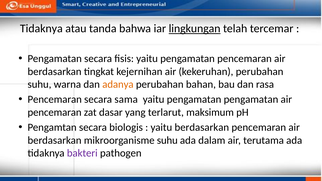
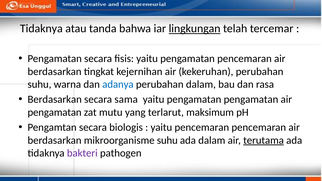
adanya colour: orange -> blue (118, 85)
perubahan bahan: bahan -> dalam (201, 85)
Pencemaran: Pencemaran -> Berdasarkan (55, 100)
pencemaran: pencemaran -> pengamatan (55, 112)
dasar: dasar -> mutu (111, 112)
yaitu berdasarkan: berdasarkan -> pencemaran (202, 127)
terutama underline: none -> present (264, 140)
